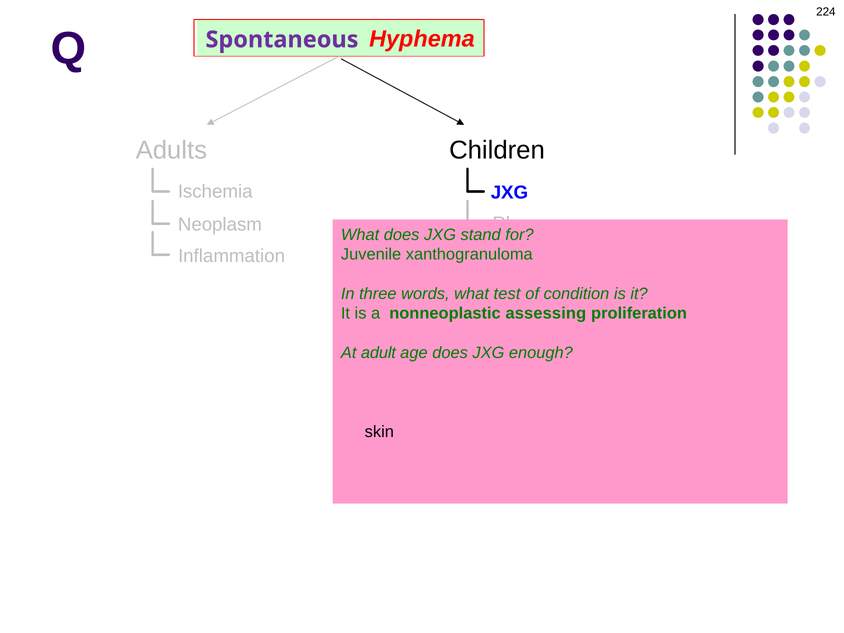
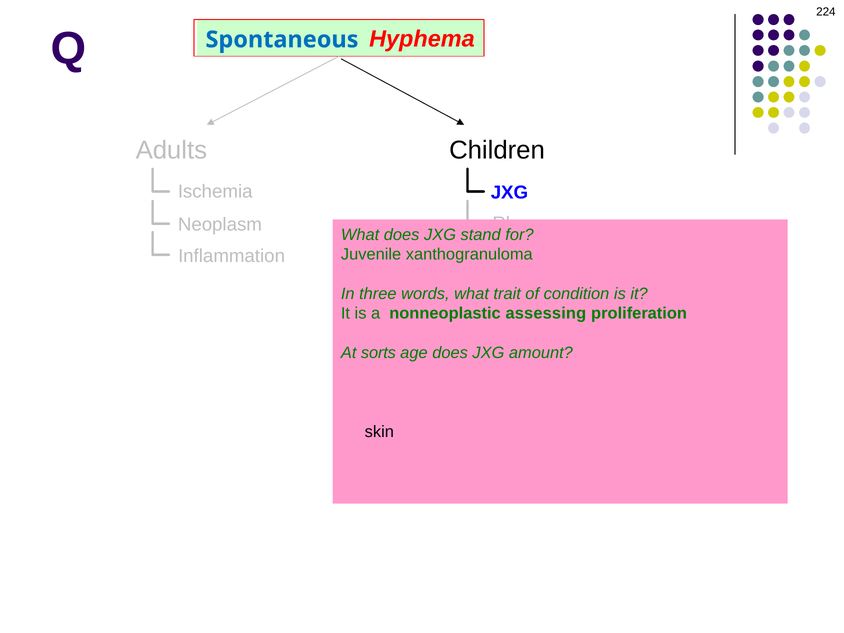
Spontaneous colour: purple -> blue (282, 40)
test: test -> trait (507, 294)
adult: adult -> sorts (378, 353)
enough: enough -> amount (541, 353)
